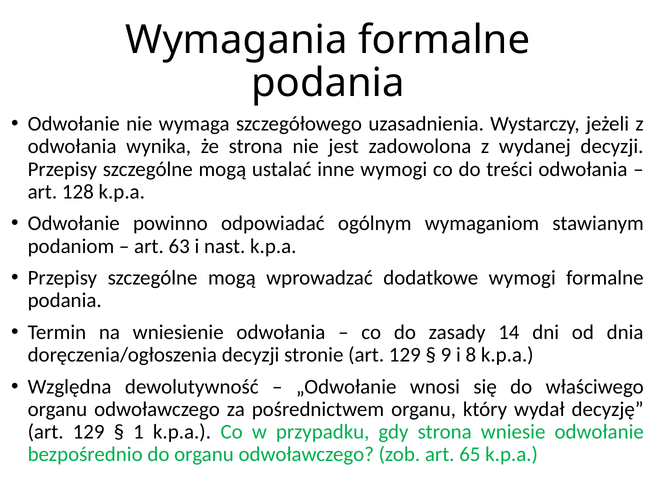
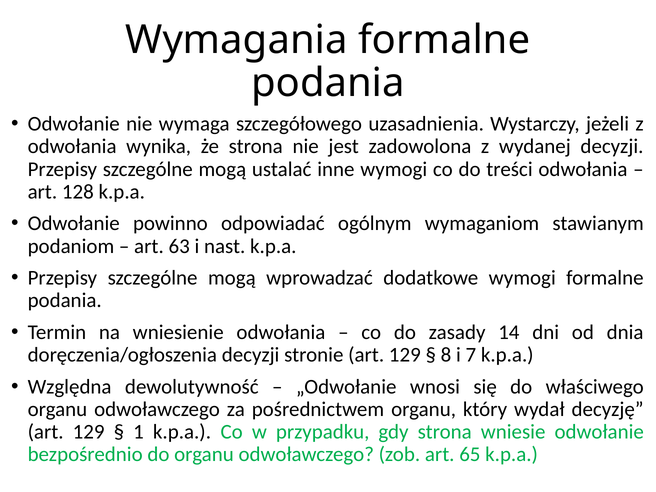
9: 9 -> 8 (446, 355)
8: 8 -> 7 (471, 355)
